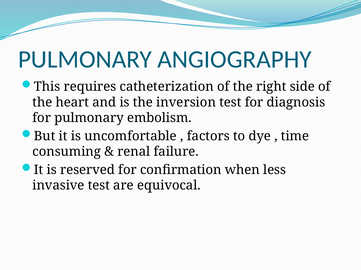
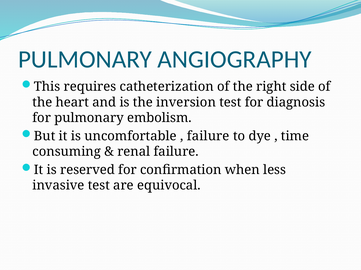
factors: factors -> failure (208, 136)
